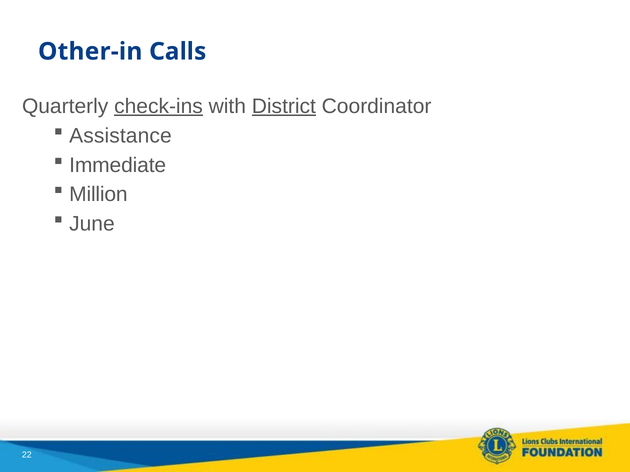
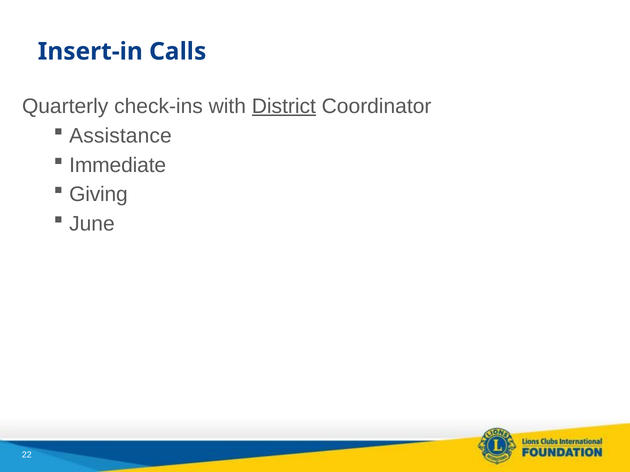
Other-in: Other-in -> Insert-in (90, 52)
check-ins underline: present -> none (159, 106)
Million: Million -> Giving (98, 195)
